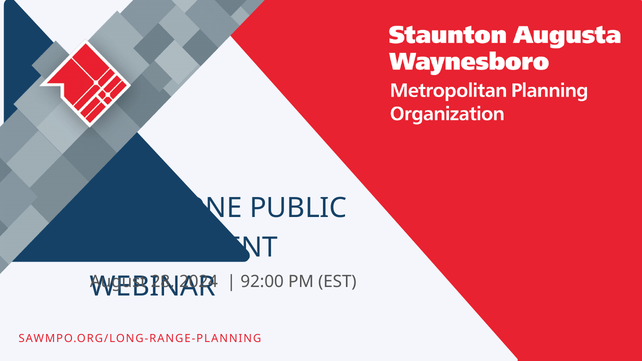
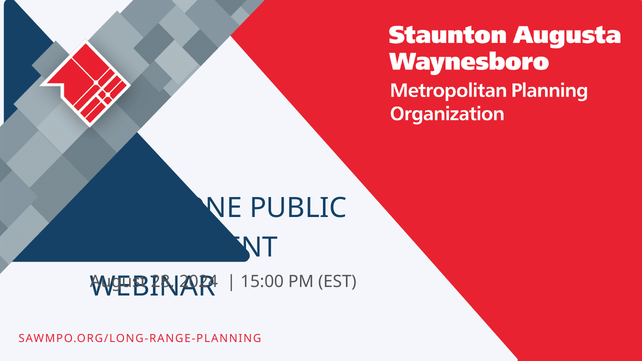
92:00: 92:00 -> 15:00 (262, 282)
